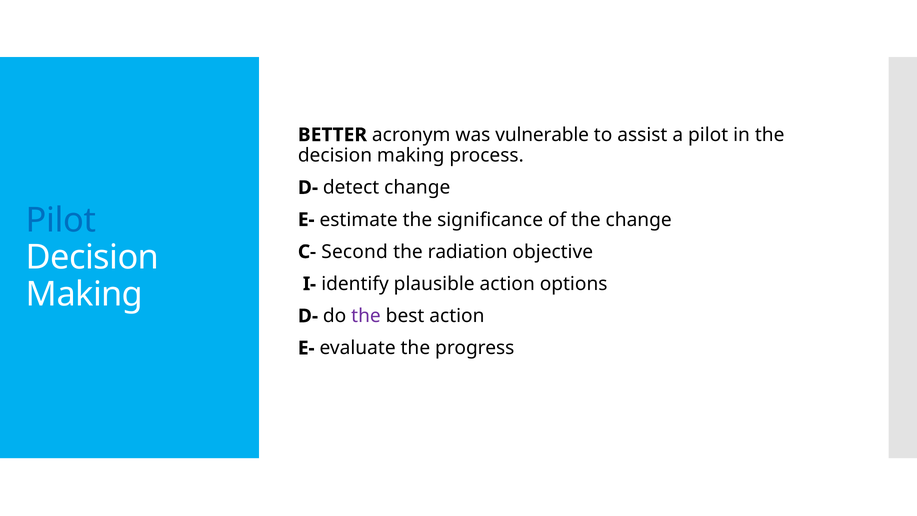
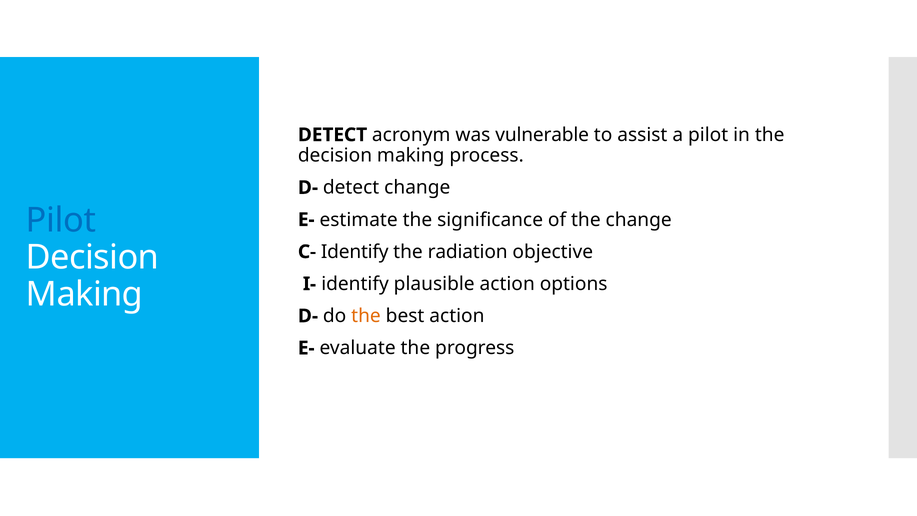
BETTER: BETTER -> DETECT (333, 135)
C- Second: Second -> Identify (355, 252)
the colour: purple -> orange (366, 316)
